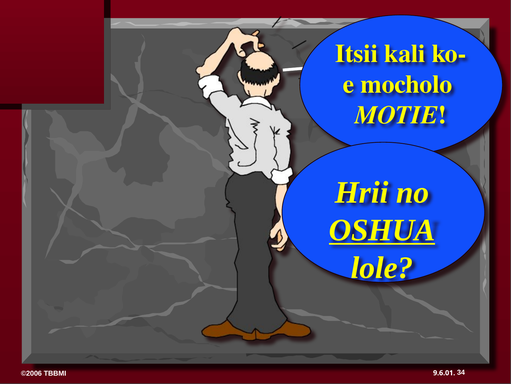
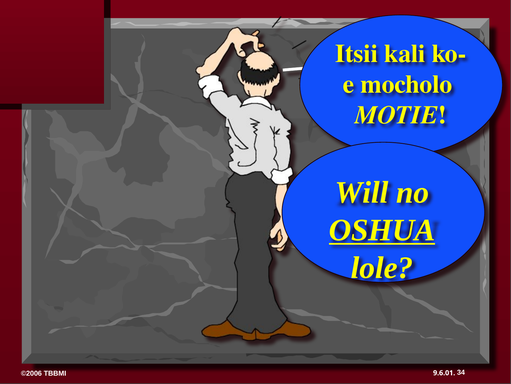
Hrii: Hrii -> Will (362, 192)
